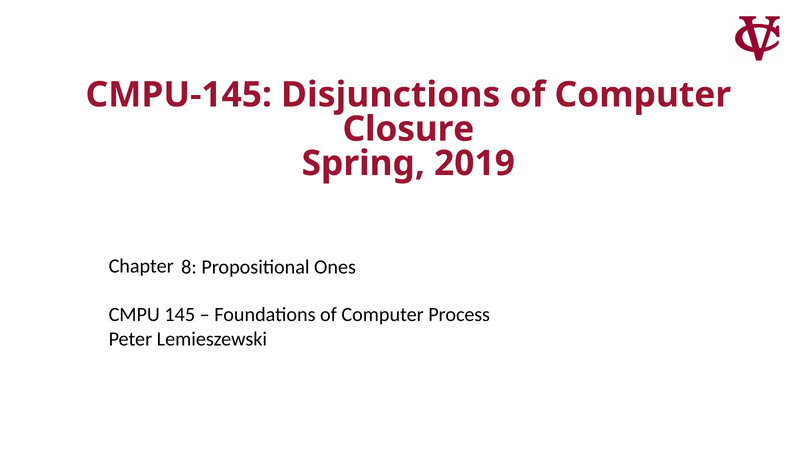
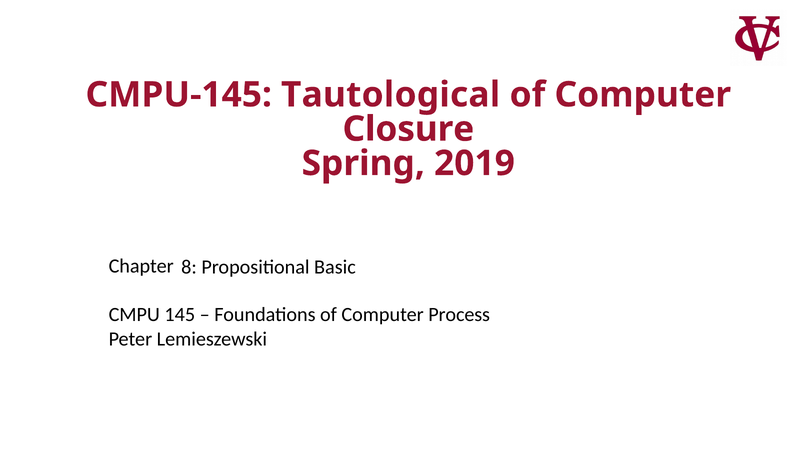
Disjunctions: Disjunctions -> Tautological (391, 95)
Ones: Ones -> Basic (335, 267)
